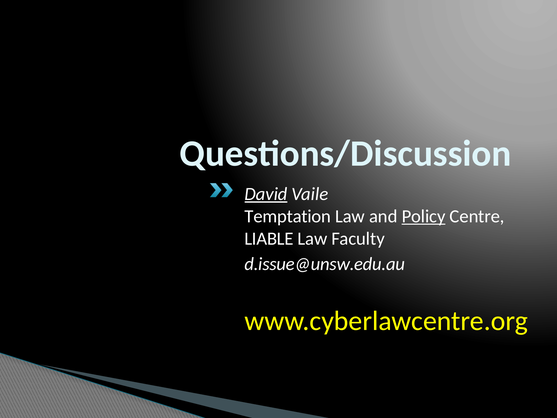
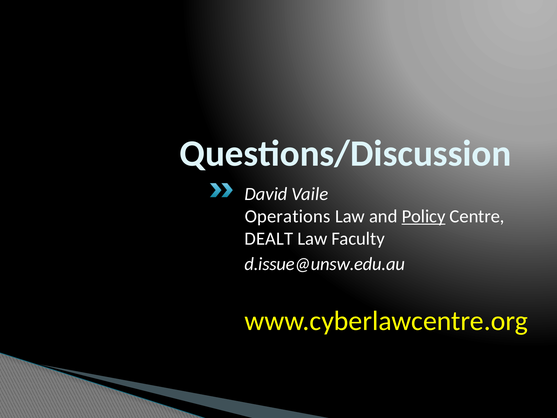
David underline: present -> none (266, 194)
Temptation: Temptation -> Operations (288, 216)
LIABLE: LIABLE -> DEALT (269, 238)
